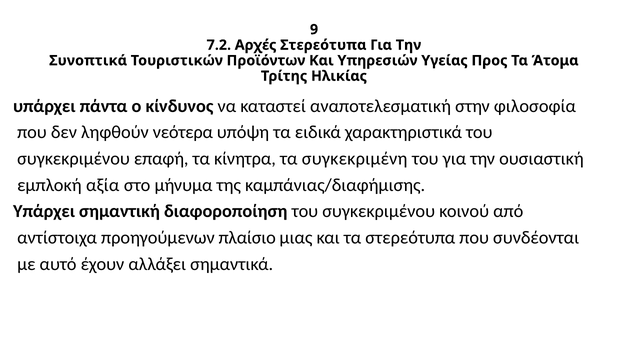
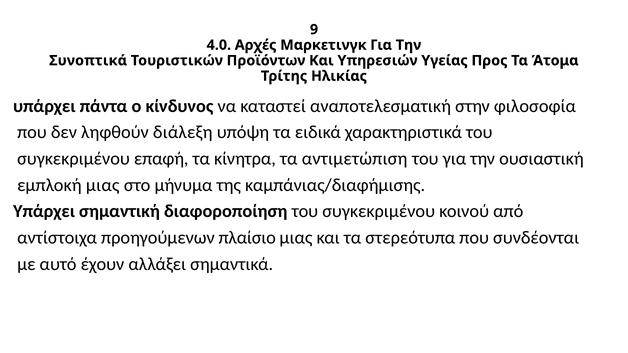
7.2: 7.2 -> 4.0 (219, 45)
Αρχές Στερεότυπα: Στερεότυπα -> Μαρκετινγκ (323, 45)
νεότερα: νεότερα -> διάλεξη (183, 133)
συγκεκριμένη: συγκεκριμένη -> αντιμετώπιση (355, 159)
εμπλοκή αξία: αξία -> μιας (103, 185)
